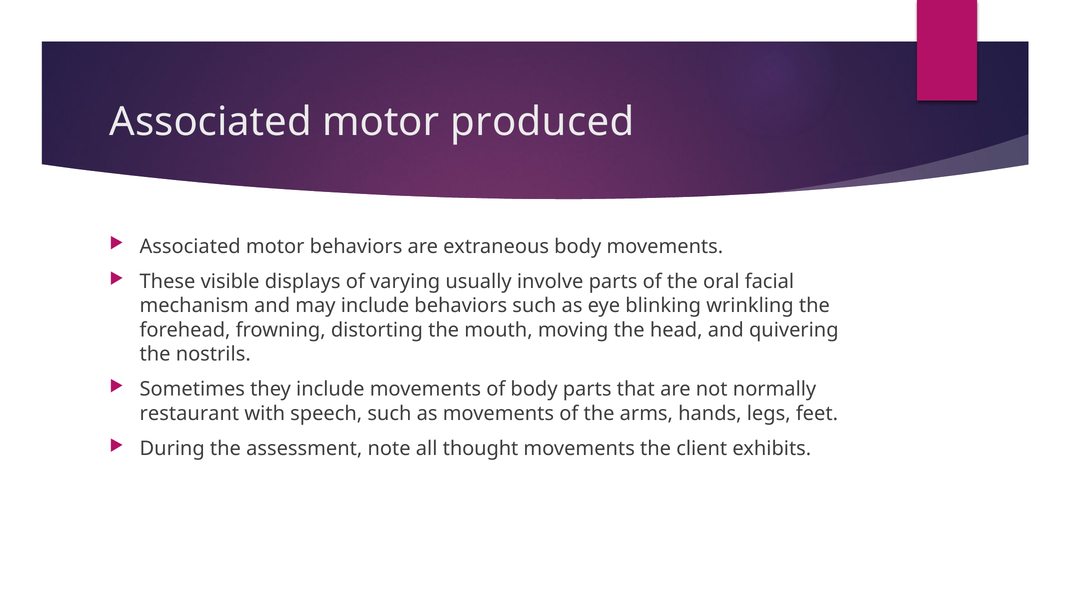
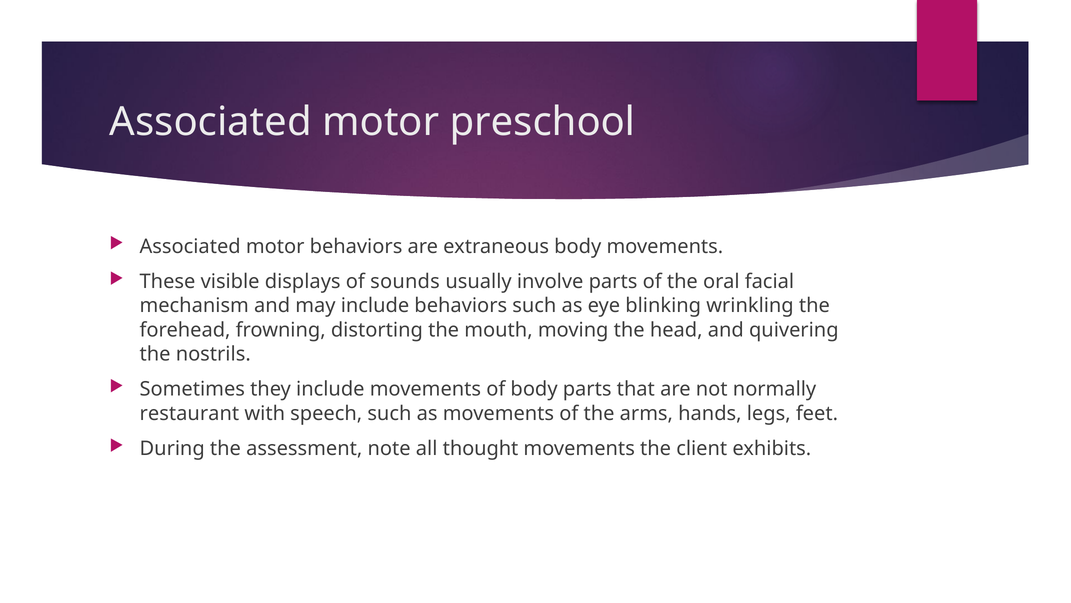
produced: produced -> preschool (543, 122)
varying: varying -> sounds (405, 281)
